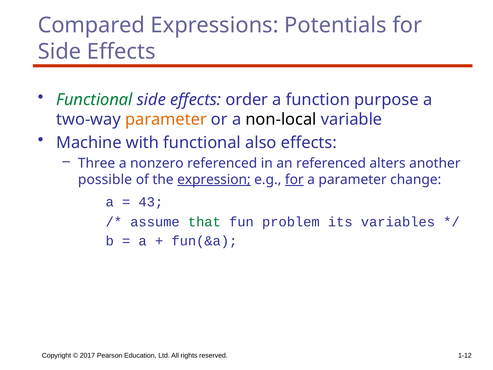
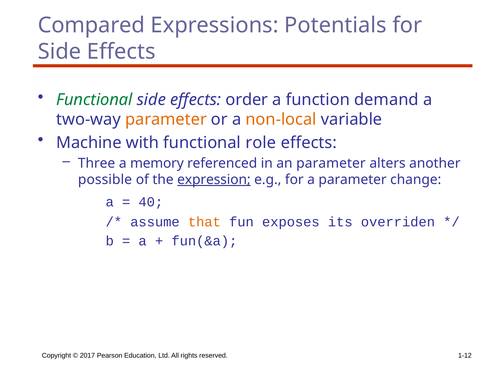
purpose: purpose -> demand (386, 100)
non-local colour: black -> orange (281, 119)
also: also -> role (261, 142)
nonzero: nonzero -> memory (157, 163)
an referenced: referenced -> parameter (331, 163)
for underline: present -> none (294, 180)
43: 43 -> 40 (151, 202)
that colour: green -> orange (204, 222)
problem: problem -> exposes (291, 222)
variables: variables -> overriden (398, 222)
